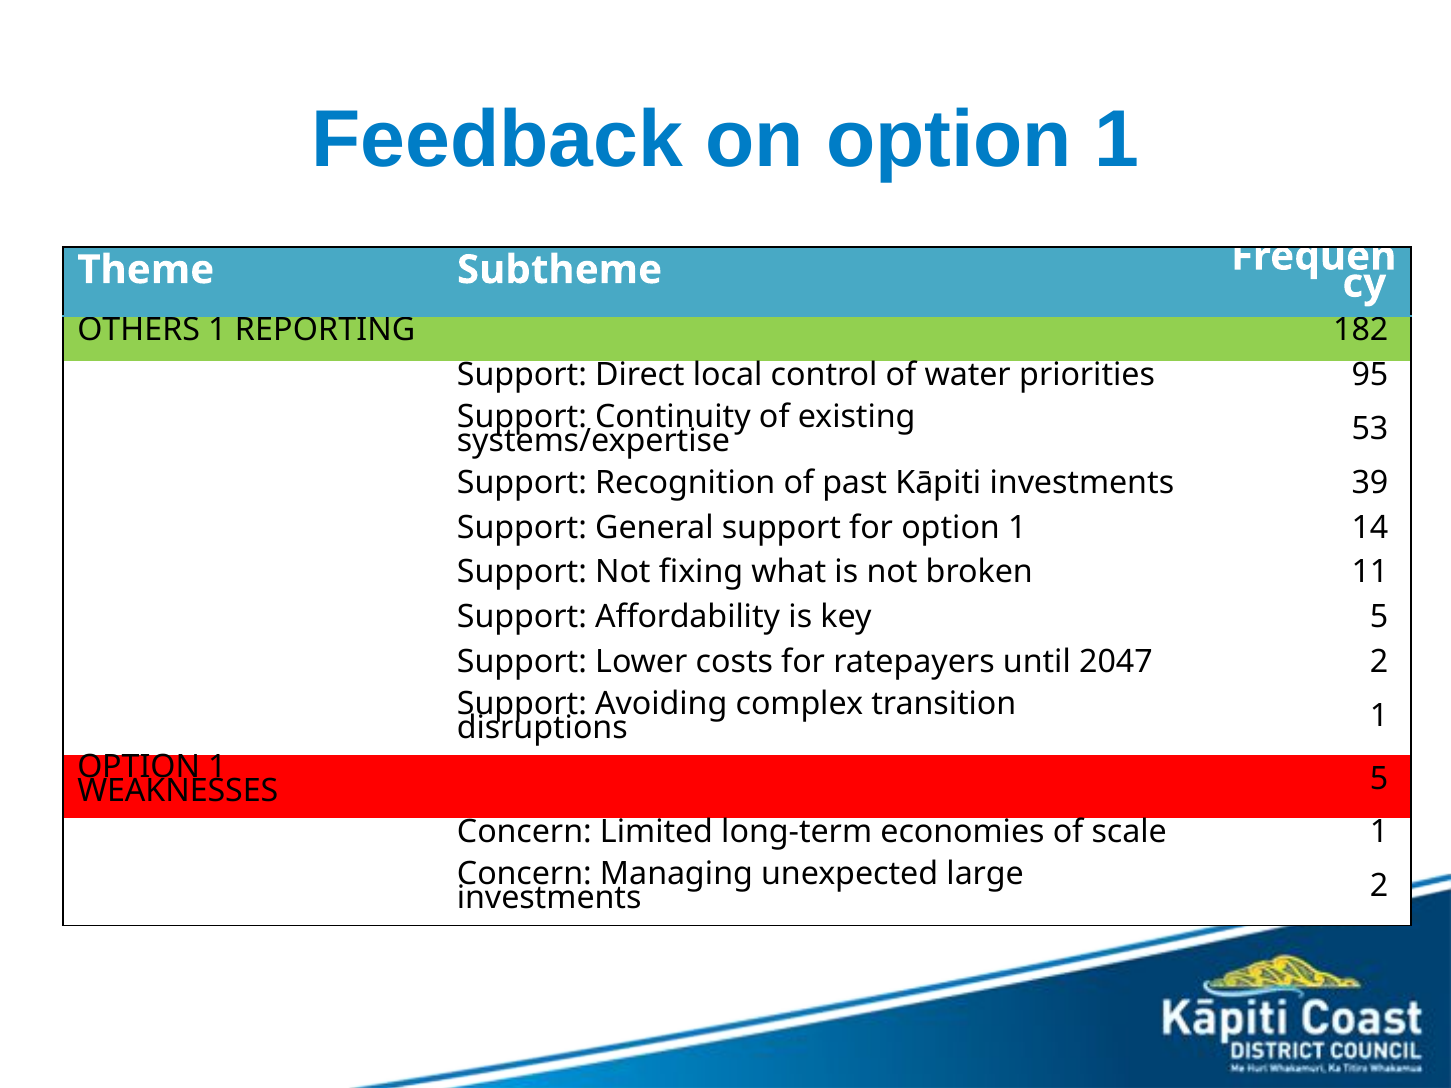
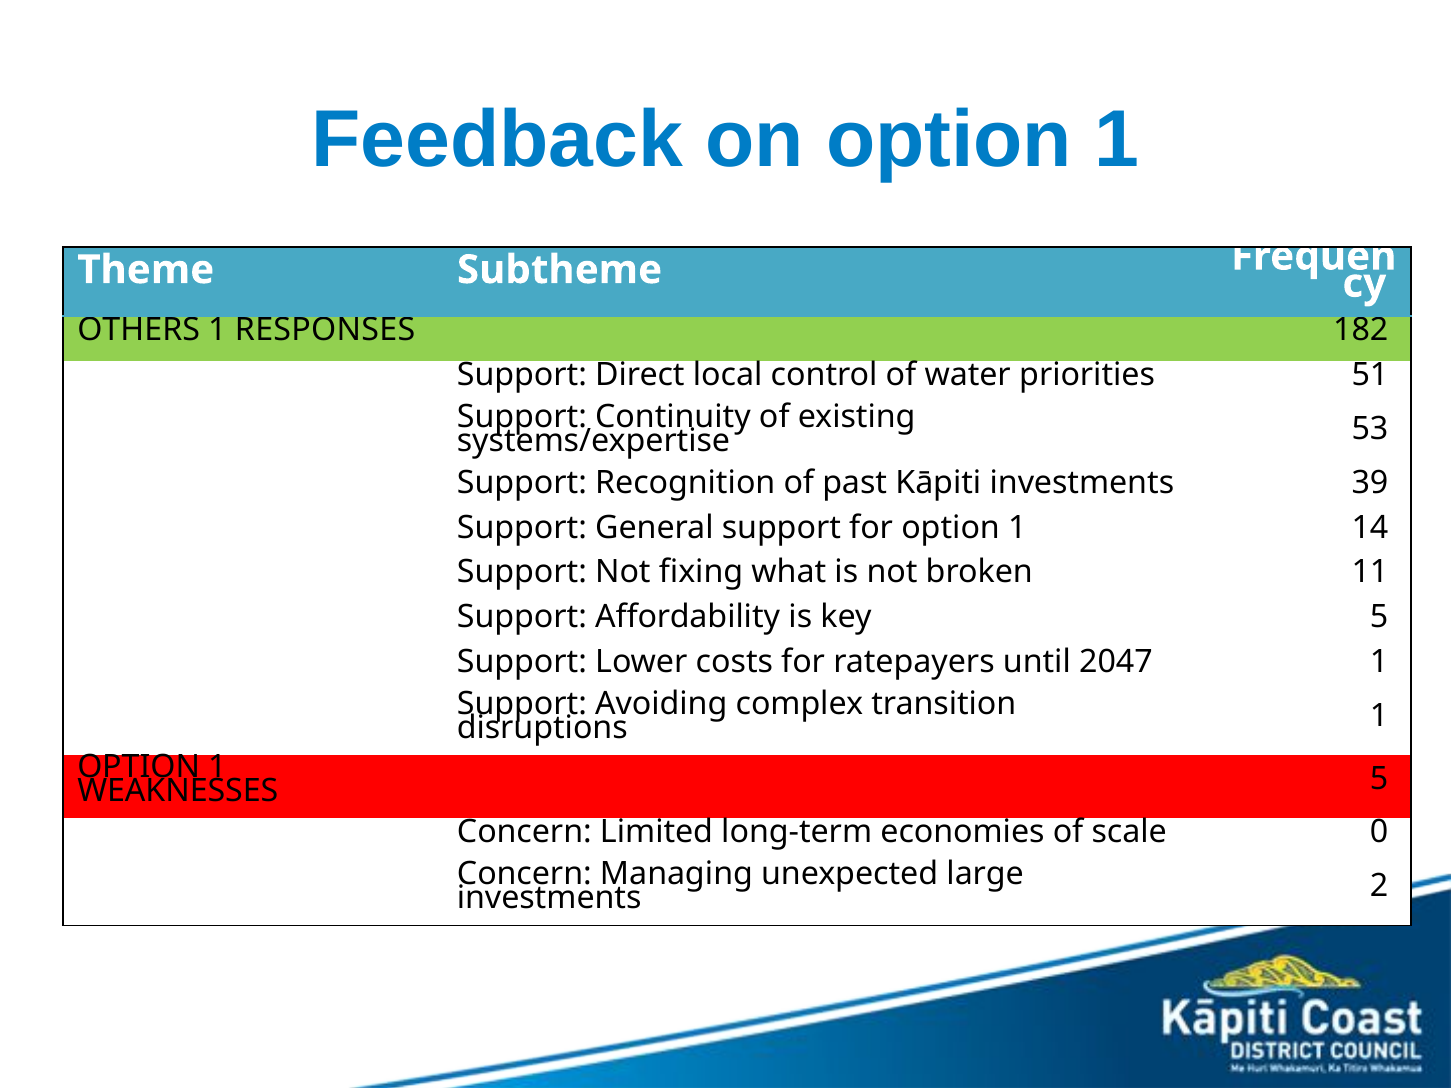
REPORTING: REPORTING -> RESPONSES (325, 330)
95: 95 -> 51 (1370, 375)
2047 2: 2 -> 1 (1379, 662)
scale 1: 1 -> 0 (1379, 833)
